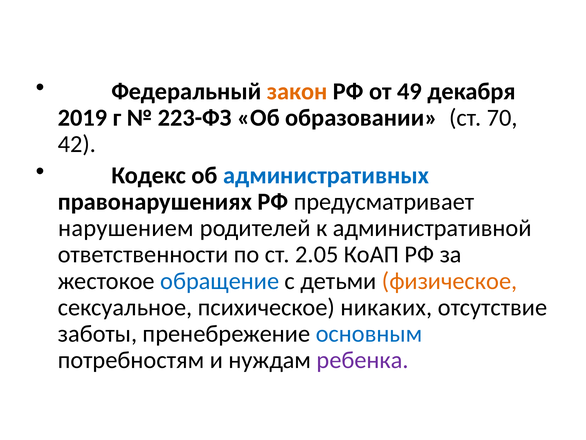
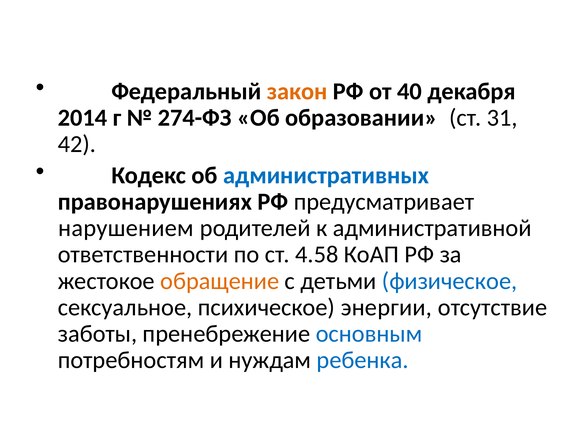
49: 49 -> 40 (410, 91)
2019: 2019 -> 2014 (83, 118)
223-ФЗ: 223-ФЗ -> 274-ФЗ (195, 118)
70: 70 -> 31 (502, 118)
2.05: 2.05 -> 4.58 (317, 254)
обращение colour: blue -> orange (220, 281)
физическое colour: orange -> blue (450, 281)
никаких: никаких -> энергии (386, 307)
ребенка colour: purple -> blue (363, 360)
